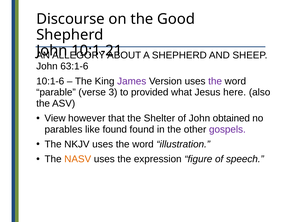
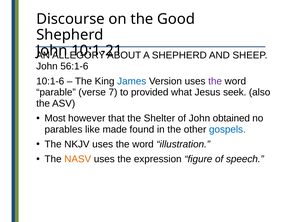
63:1-6: 63:1-6 -> 56:1-6 (74, 66)
James colour: purple -> blue (132, 81)
3: 3 -> 7 (113, 92)
here: here -> seek (235, 92)
View: View -> Most (55, 118)
like found: found -> made (115, 129)
gospels colour: purple -> blue (227, 129)
